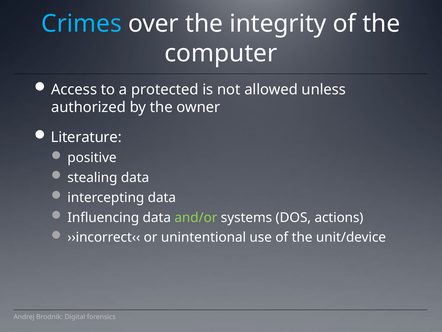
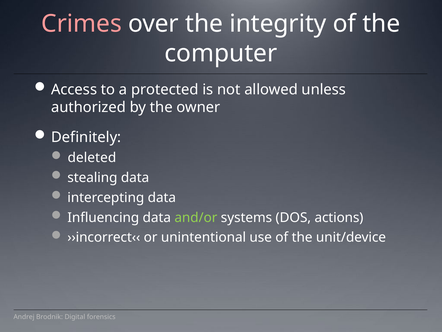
Crimes colour: light blue -> pink (82, 24)
Literature: Literature -> Definitely (86, 137)
positive: positive -> deleted (92, 158)
